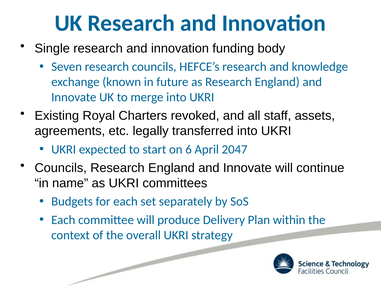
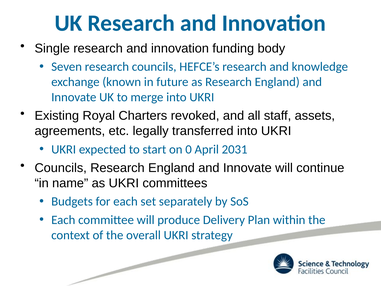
6: 6 -> 0 (189, 149)
2047: 2047 -> 2031 (235, 149)
